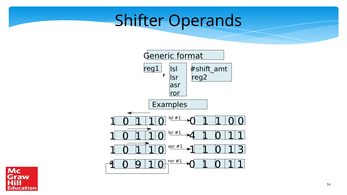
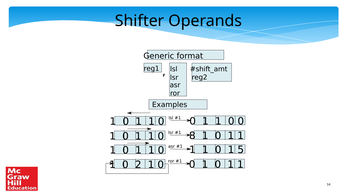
4: 4 -> 8 (192, 136)
3: 3 -> 5 (241, 150)
9: 9 -> 2 (138, 165)
